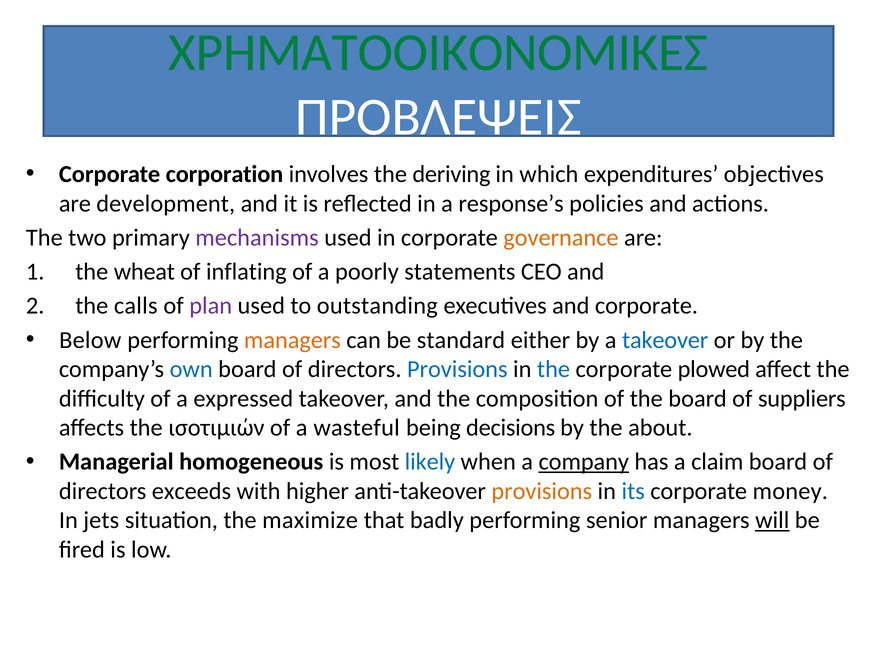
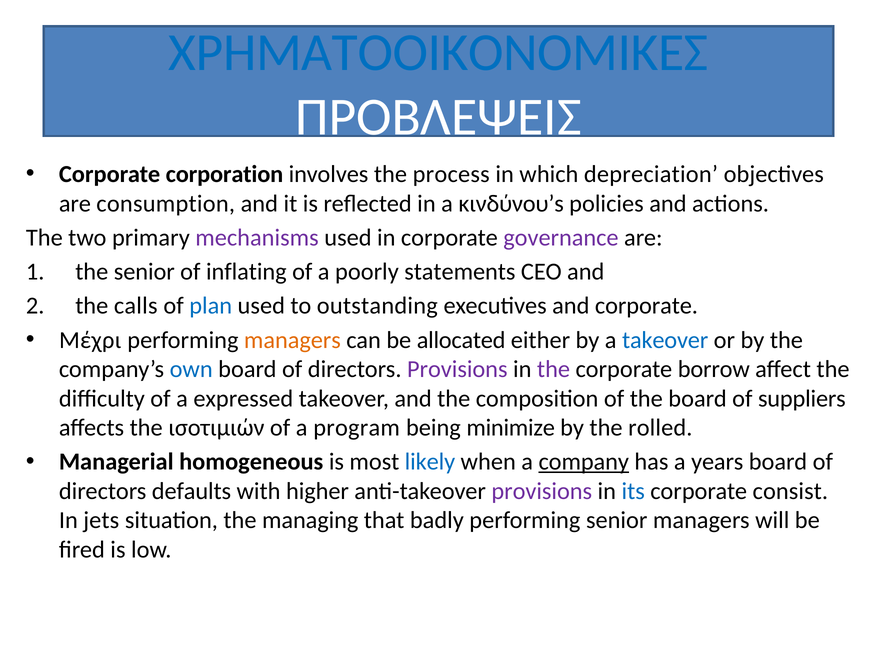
ΧΡΗΜΑΤΟΟΙΚΟΝΟΜΙΚΕΣ colour: green -> blue (438, 53)
deriving: deriving -> process (451, 174)
expenditures: expenditures -> depreciation (651, 174)
development: development -> consumption (166, 203)
response’s: response’s -> κινδύνου’s (511, 203)
governance colour: orange -> purple (561, 238)
the wheat: wheat -> senior (144, 272)
plan colour: purple -> blue (211, 306)
Below: Below -> Μέχρι (90, 340)
standard: standard -> allocated (461, 340)
Provisions colour: blue -> purple (457, 369)
the colour: blue -> purple (554, 369)
plowed: plowed -> borrow (714, 369)
wasteful: wasteful -> program (357, 428)
decisions: decisions -> minimize (511, 428)
about: about -> rolled (660, 428)
claim: claim -> years (717, 462)
exceeds: exceeds -> defaults (191, 491)
provisions colour: orange -> purple (542, 491)
money: money -> consist (790, 491)
maximize: maximize -> managing (310, 520)
will underline: present -> none (772, 520)
